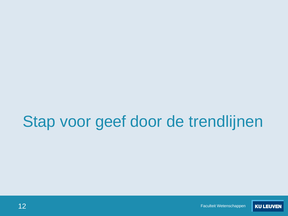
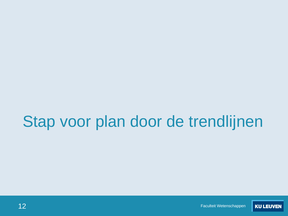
geef: geef -> plan (111, 122)
